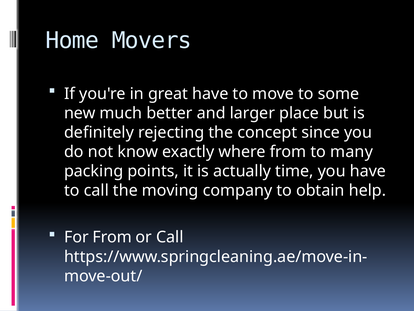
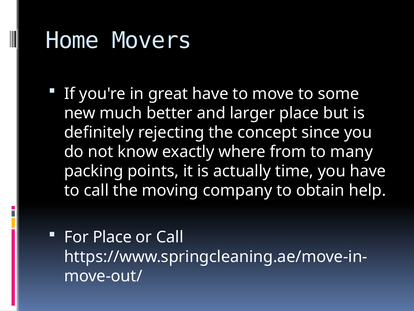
For From: From -> Place (112, 237)
